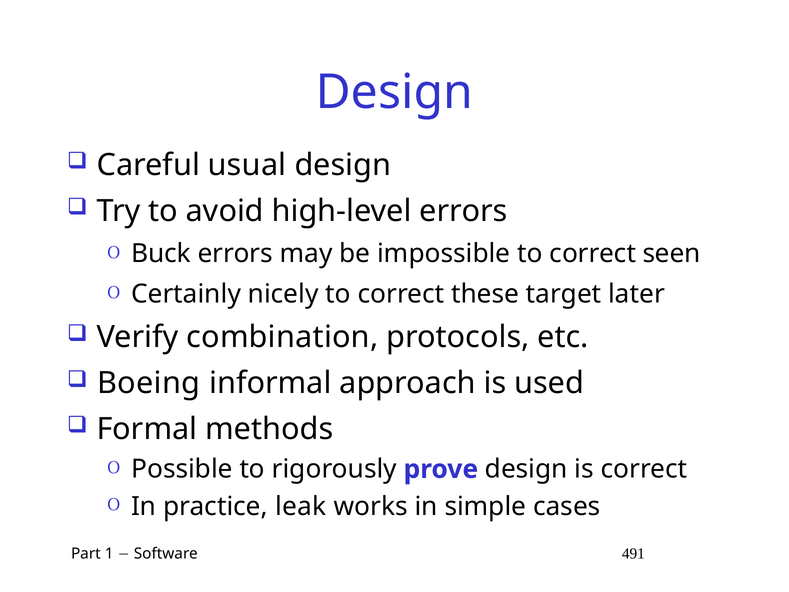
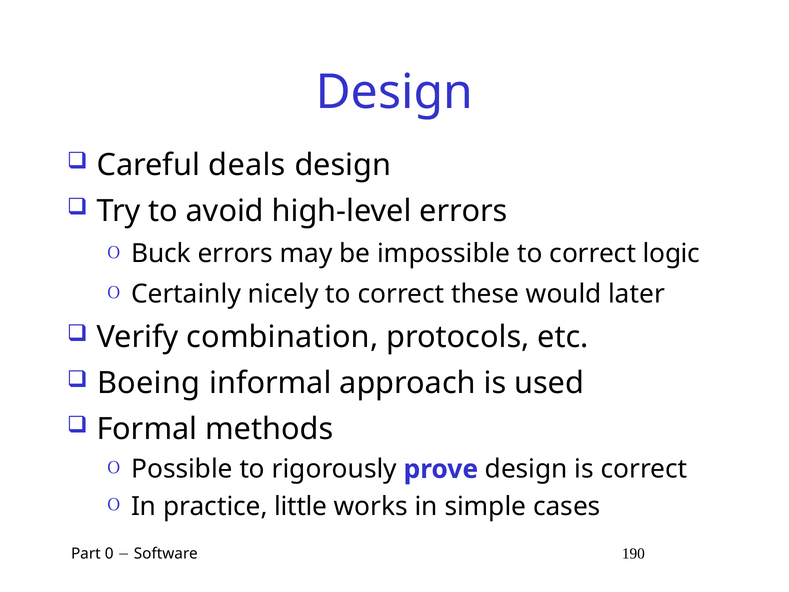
usual: usual -> deals (247, 165)
seen: seen -> logic (671, 254)
target: target -> would (564, 294)
leak: leak -> little (301, 506)
1: 1 -> 0 (109, 553)
491: 491 -> 190 (633, 553)
